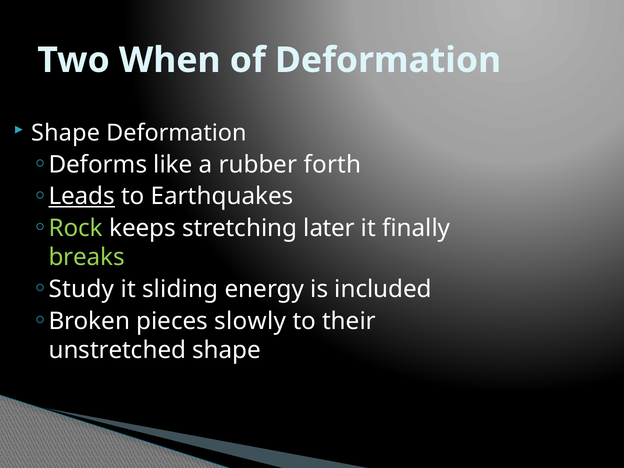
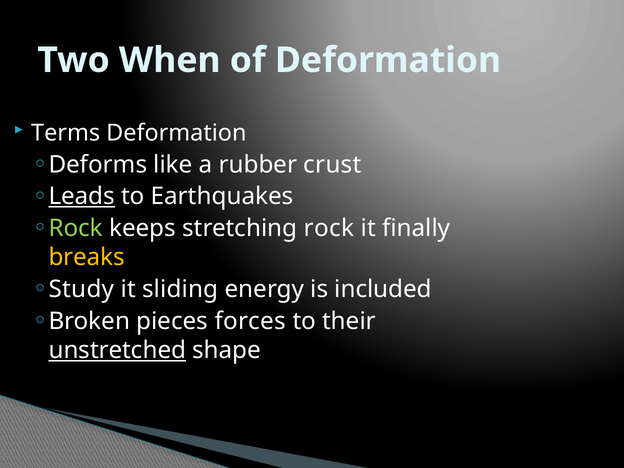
Shape: Shape -> Terms (66, 133)
forth: forth -> crust (332, 165)
stretching later: later -> rock (329, 228)
breaks colour: light green -> yellow (87, 257)
slowly: slowly -> forces (250, 321)
unstretched underline: none -> present (117, 350)
